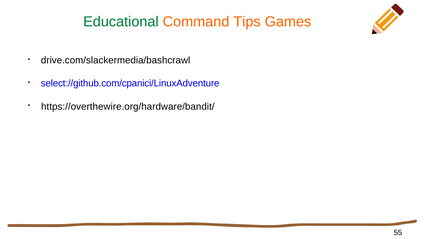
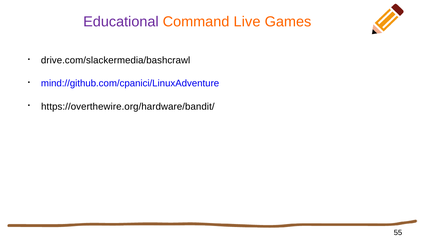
Educational colour: green -> purple (121, 22)
Tips: Tips -> Live (247, 22)
select://github.com/cpanici/LinuxAdventure: select://github.com/cpanici/LinuxAdventure -> mind://github.com/cpanici/LinuxAdventure (130, 83)
